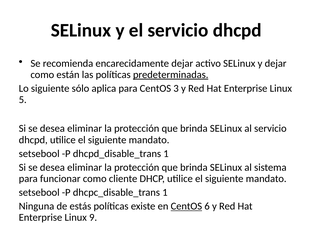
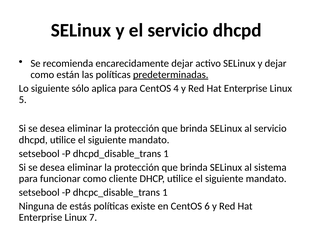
3: 3 -> 4 (176, 88)
CentOS underline: present -> none (186, 206)
9: 9 -> 7 (93, 217)
